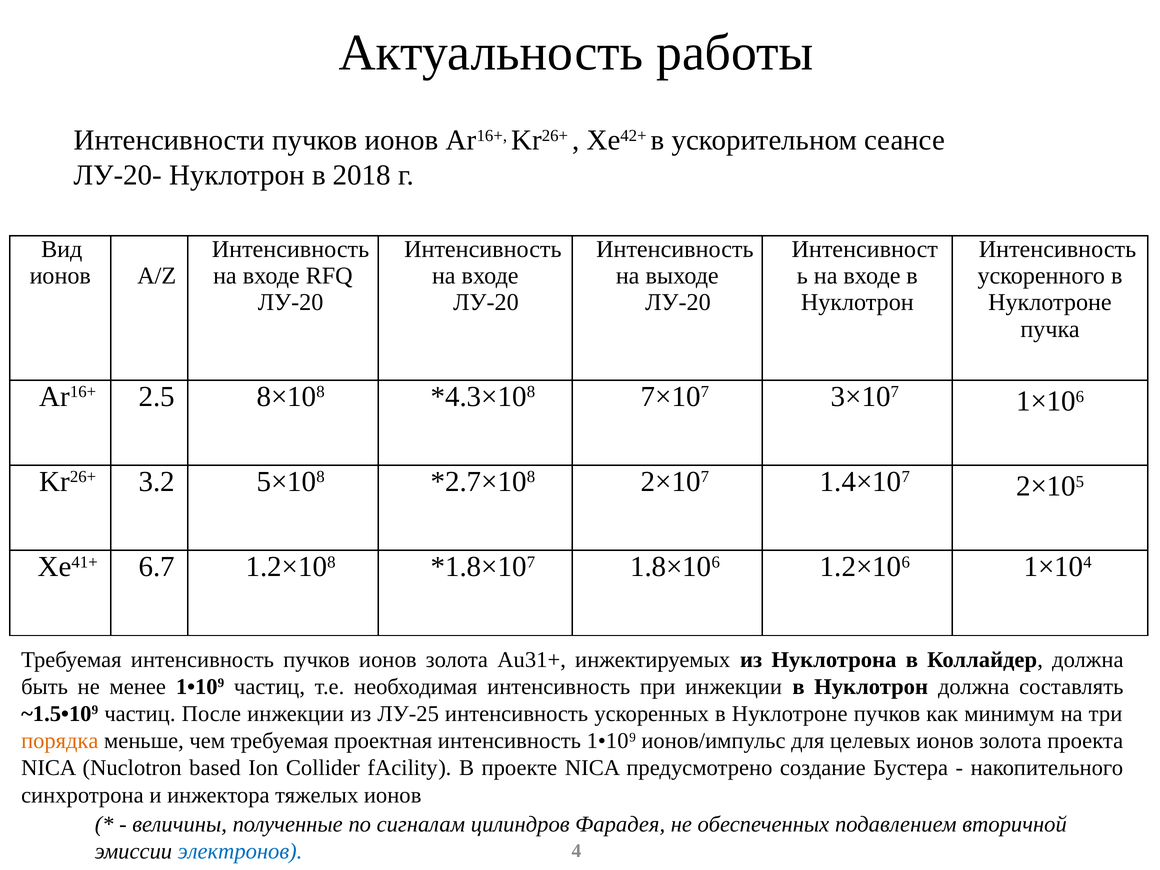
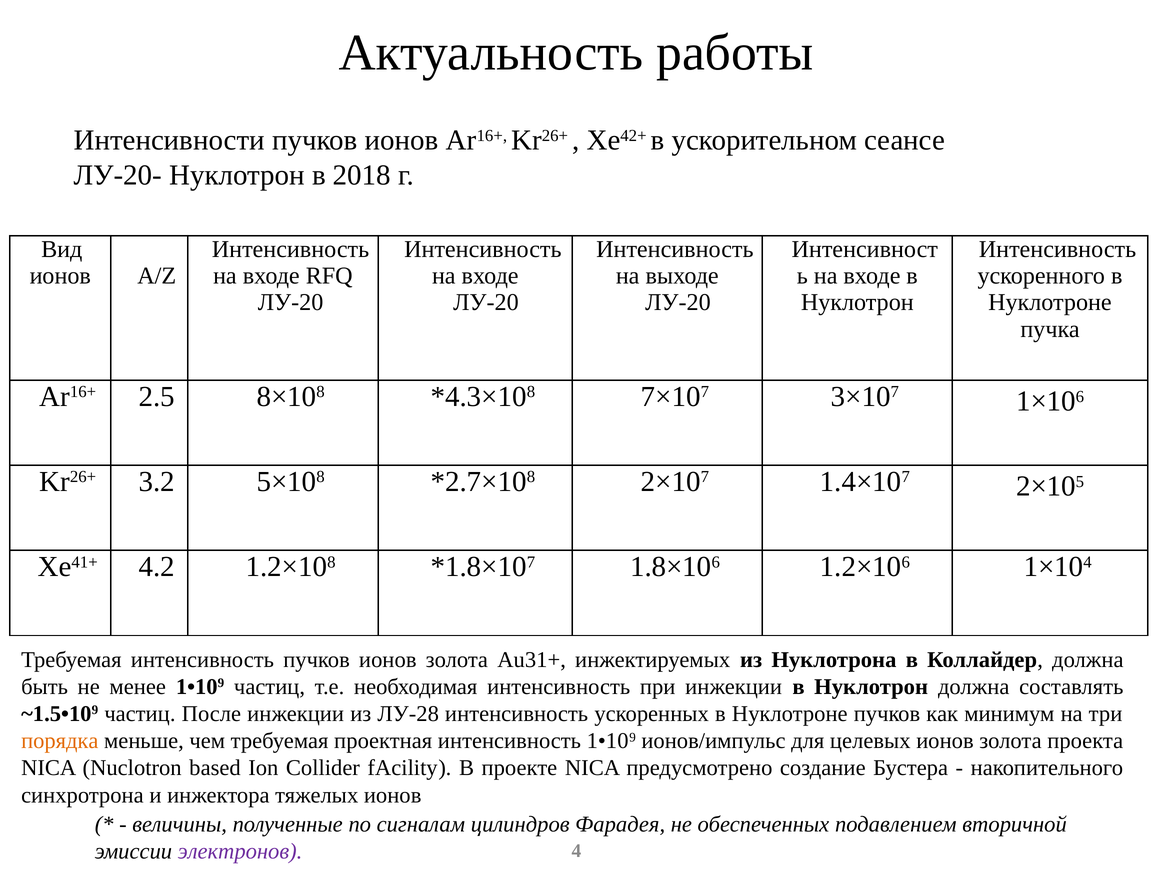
6.7: 6.7 -> 4.2 (157, 567)
ЛУ-25: ЛУ-25 -> ЛУ-28 (408, 714)
электронов colour: blue -> purple (240, 852)
